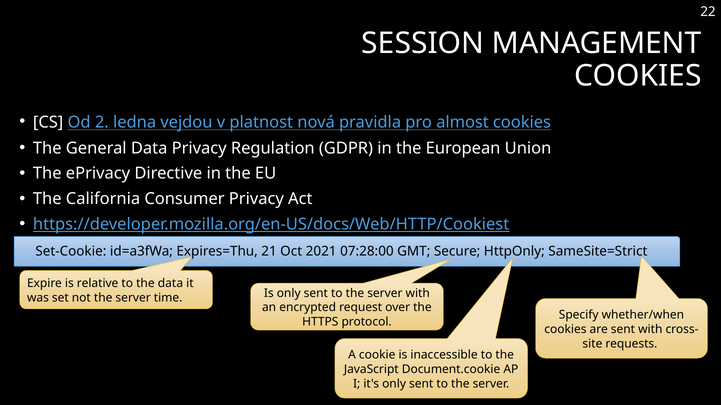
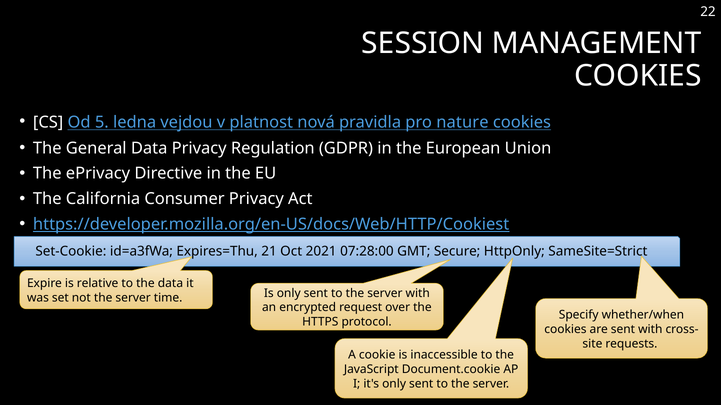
2: 2 -> 5 (102, 123)
almost: almost -> nature (462, 123)
